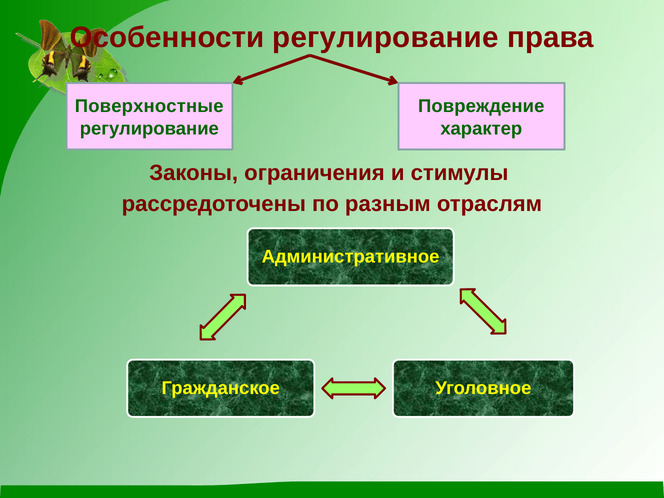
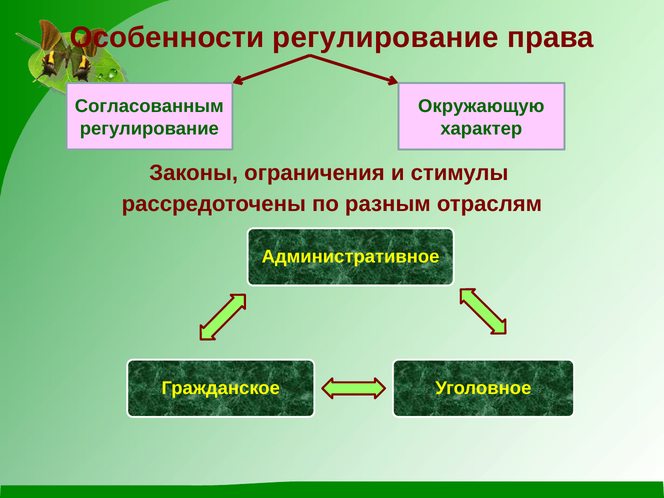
Поверхностные: Поверхностные -> Согласованным (149, 106)
Повреждение: Повреждение -> Окружающую (481, 106)
